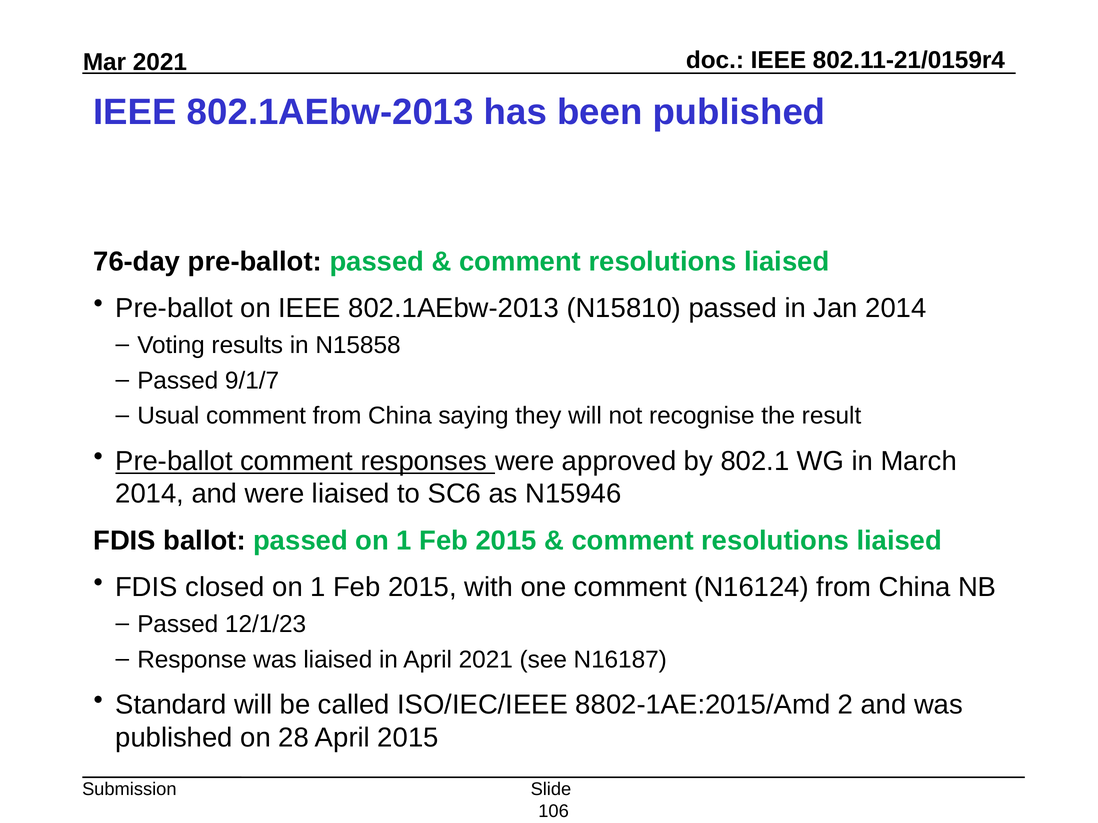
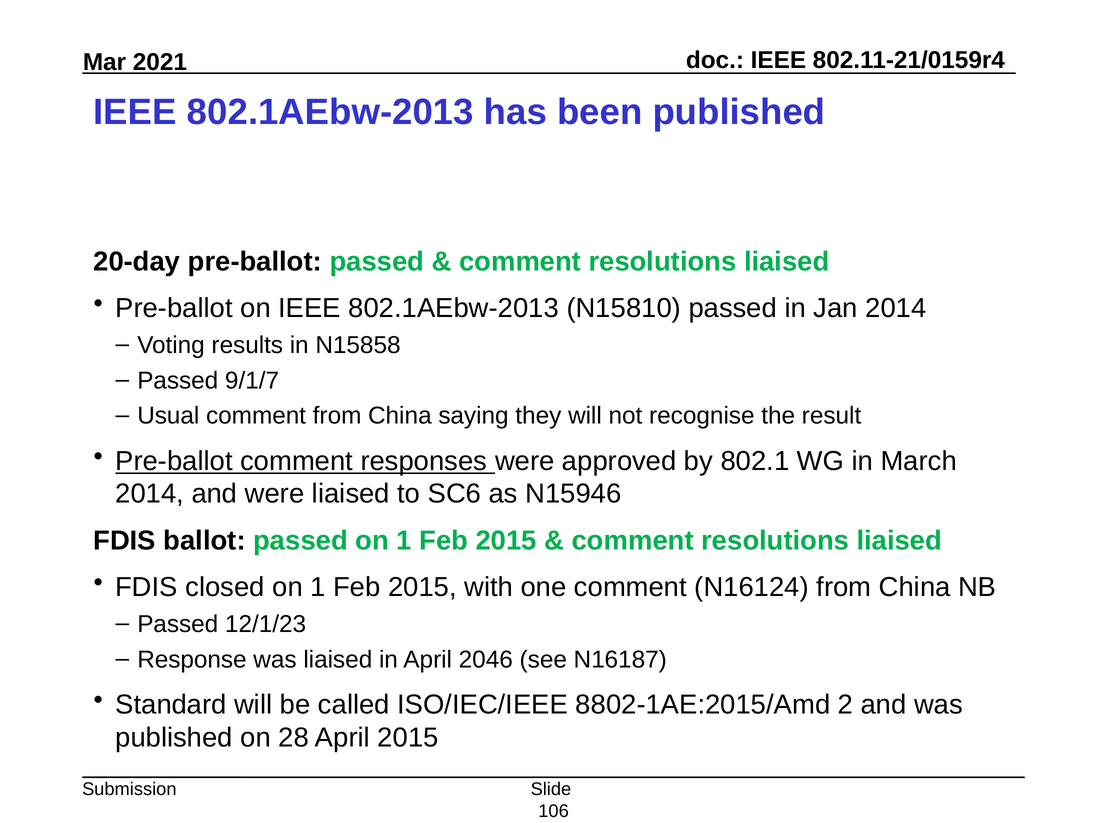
76-day: 76-day -> 20-day (137, 262)
April 2021: 2021 -> 2046 (486, 660)
